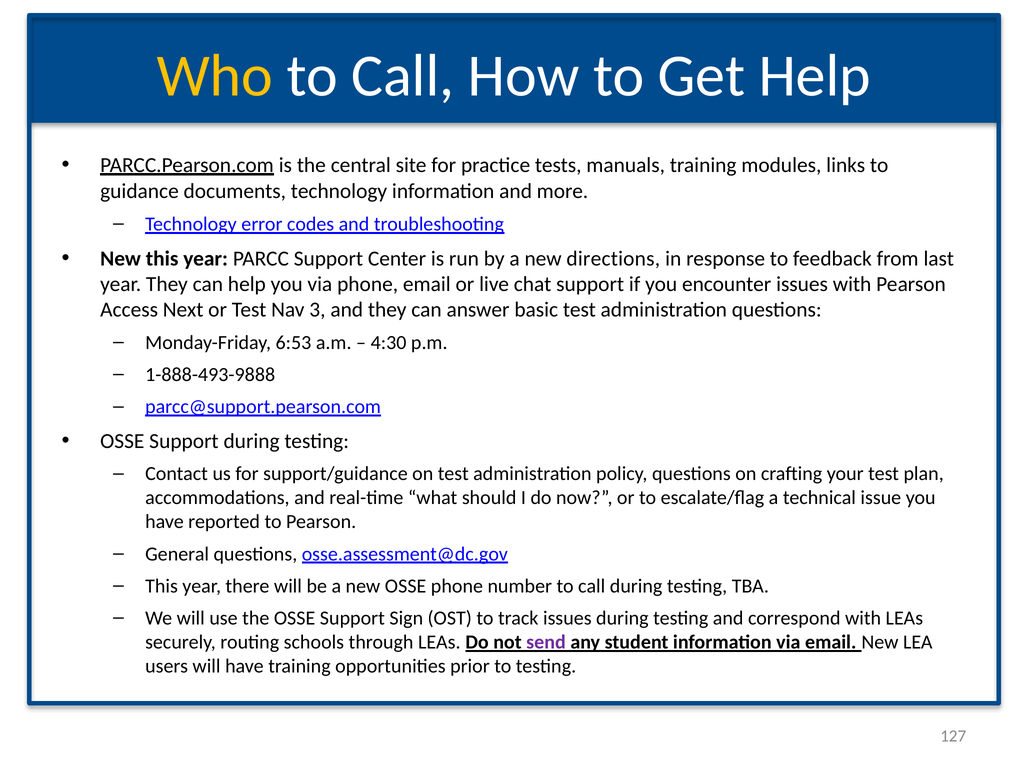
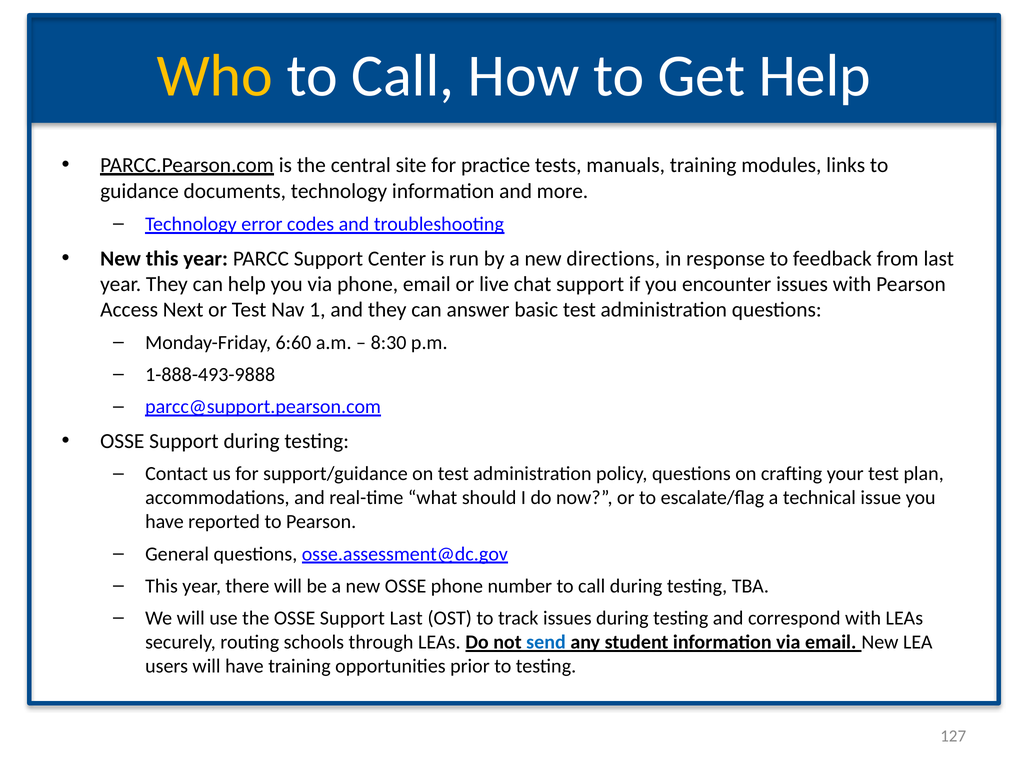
3: 3 -> 1 (317, 310)
6:53: 6:53 -> 6:60 (293, 343)
4:30: 4:30 -> 8:30 (389, 343)
Support Sign: Sign -> Last (406, 618)
send colour: purple -> blue (546, 642)
